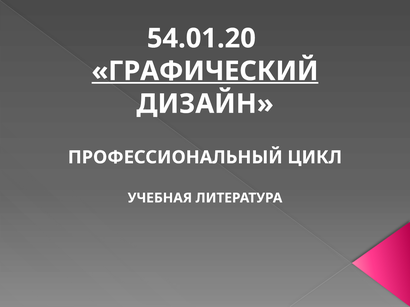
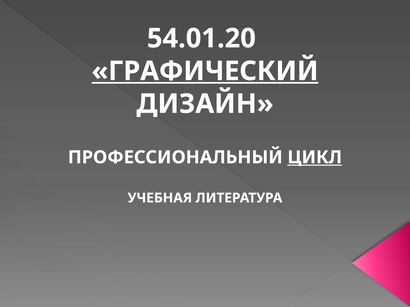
ЦИКЛ underline: none -> present (315, 158)
